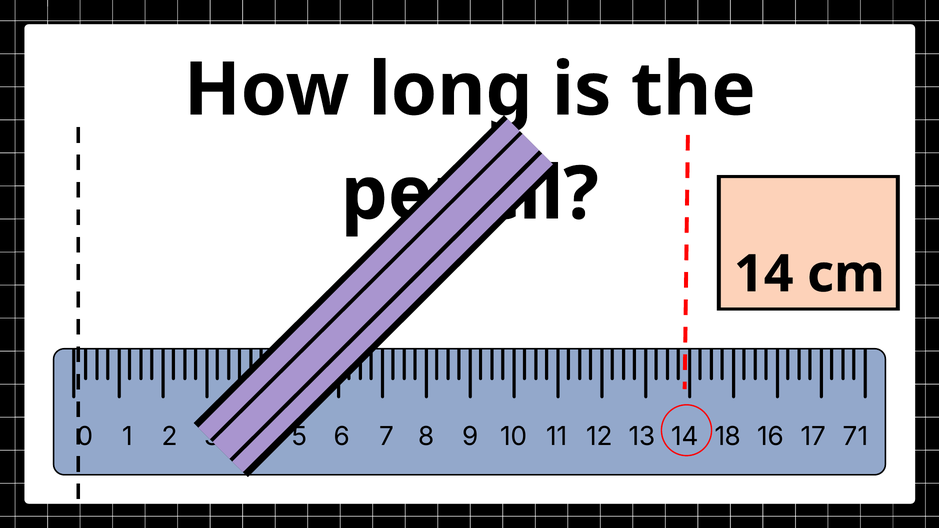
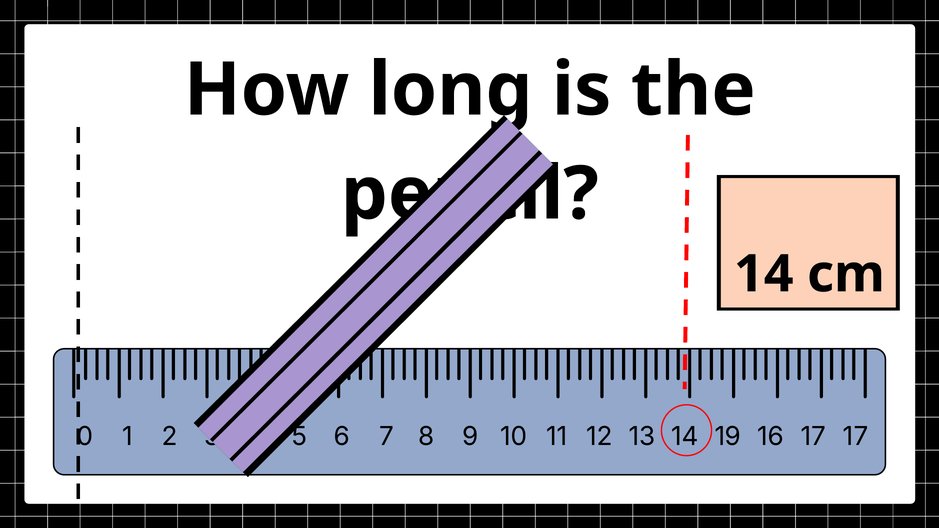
18: 18 -> 19 (728, 437)
17 71: 71 -> 17 (856, 437)
